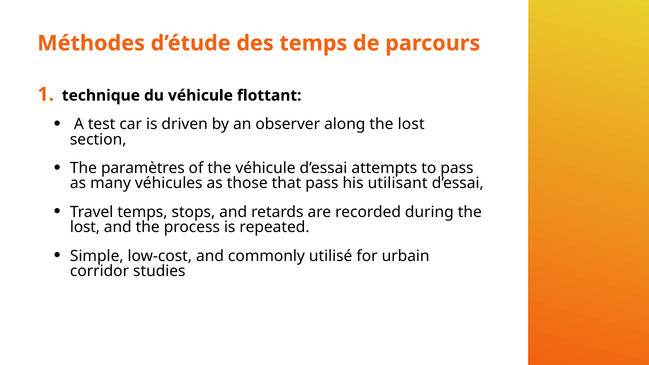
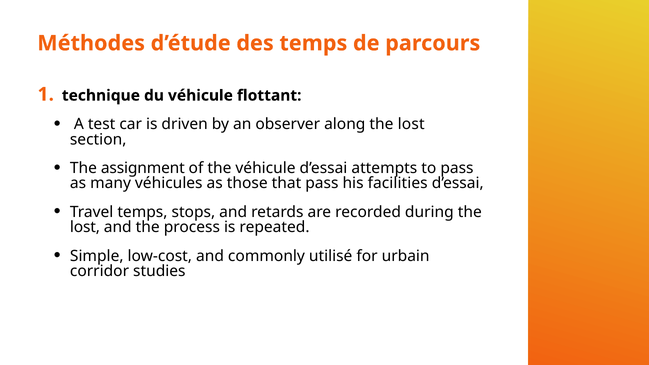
paramètres: paramètres -> assignment (143, 168)
utilisant: utilisant -> facilities (398, 183)
